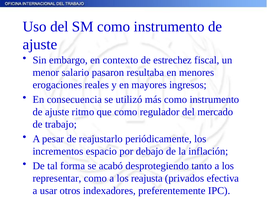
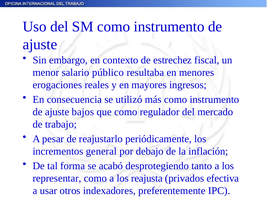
pasaron: pasaron -> público (108, 73)
ritmo: ritmo -> bajos (83, 112)
espacio: espacio -> general (101, 151)
